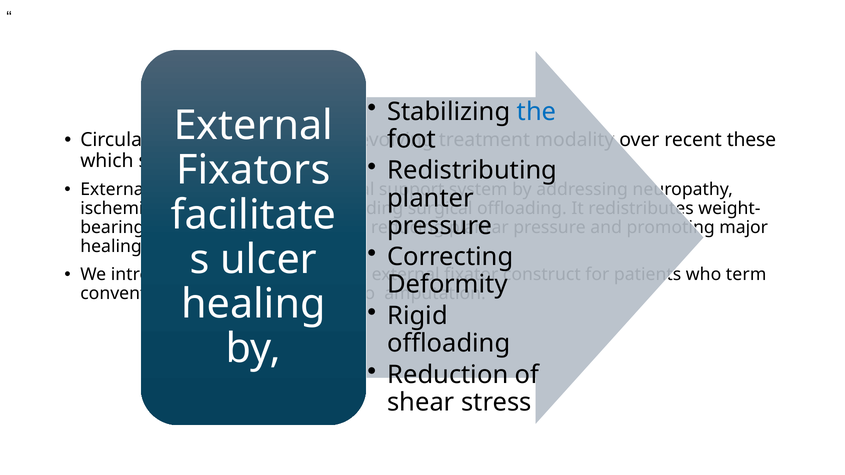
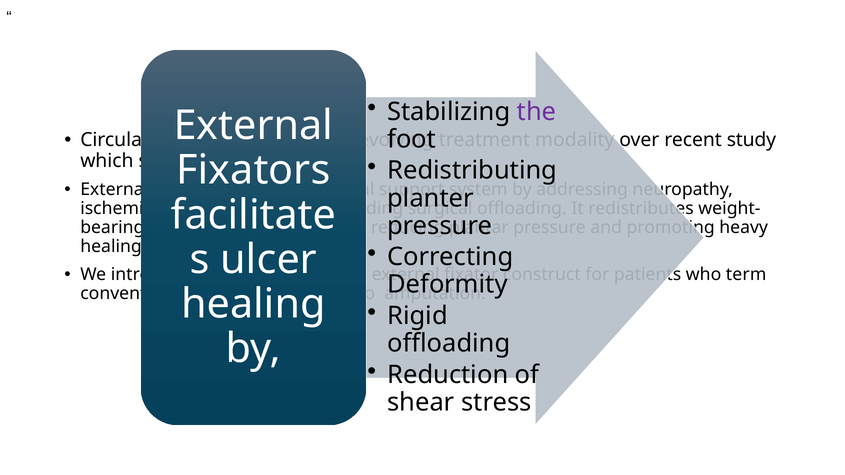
the colour: blue -> purple (537, 112)
these: these -> study (751, 140)
major: major -> heavy (744, 228)
